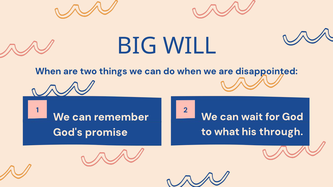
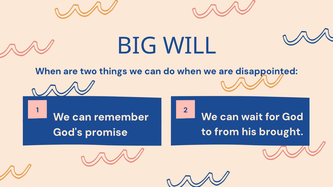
what: what -> from (227, 132)
through: through -> brought (281, 132)
